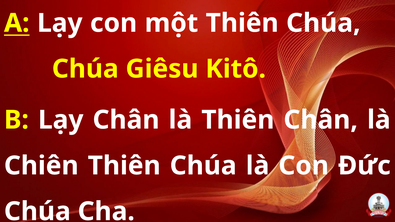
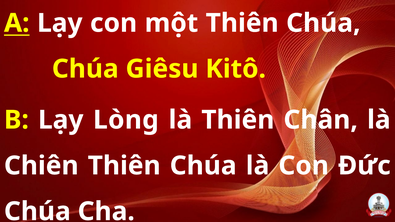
Lạy Chân: Chân -> Lòng (126, 120)
